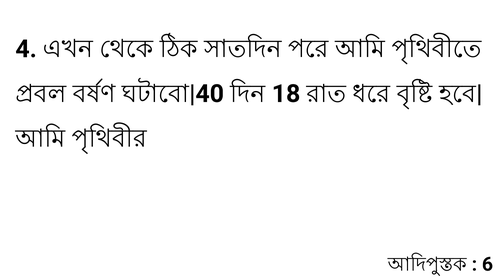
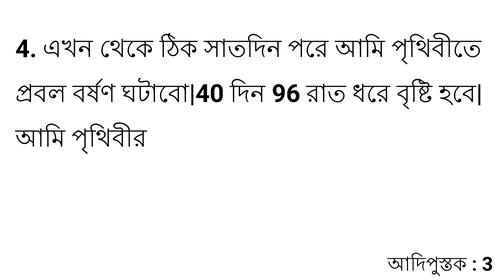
18: 18 -> 96 (286, 94)
6: 6 -> 3 (487, 264)
